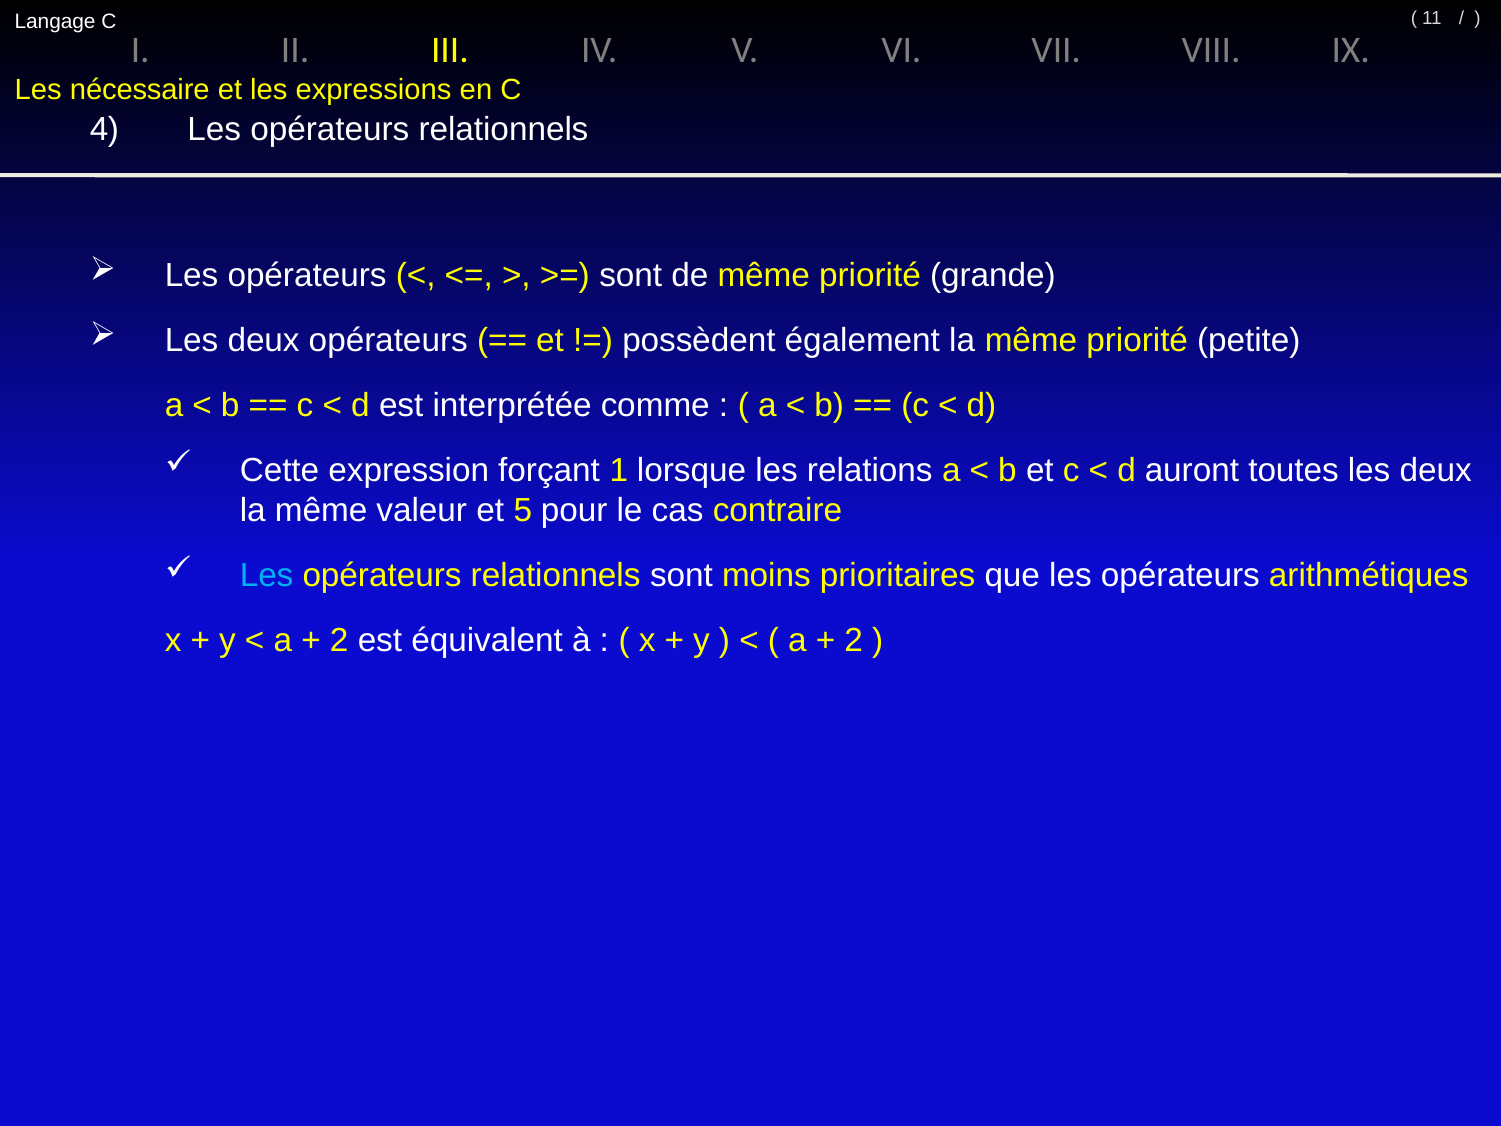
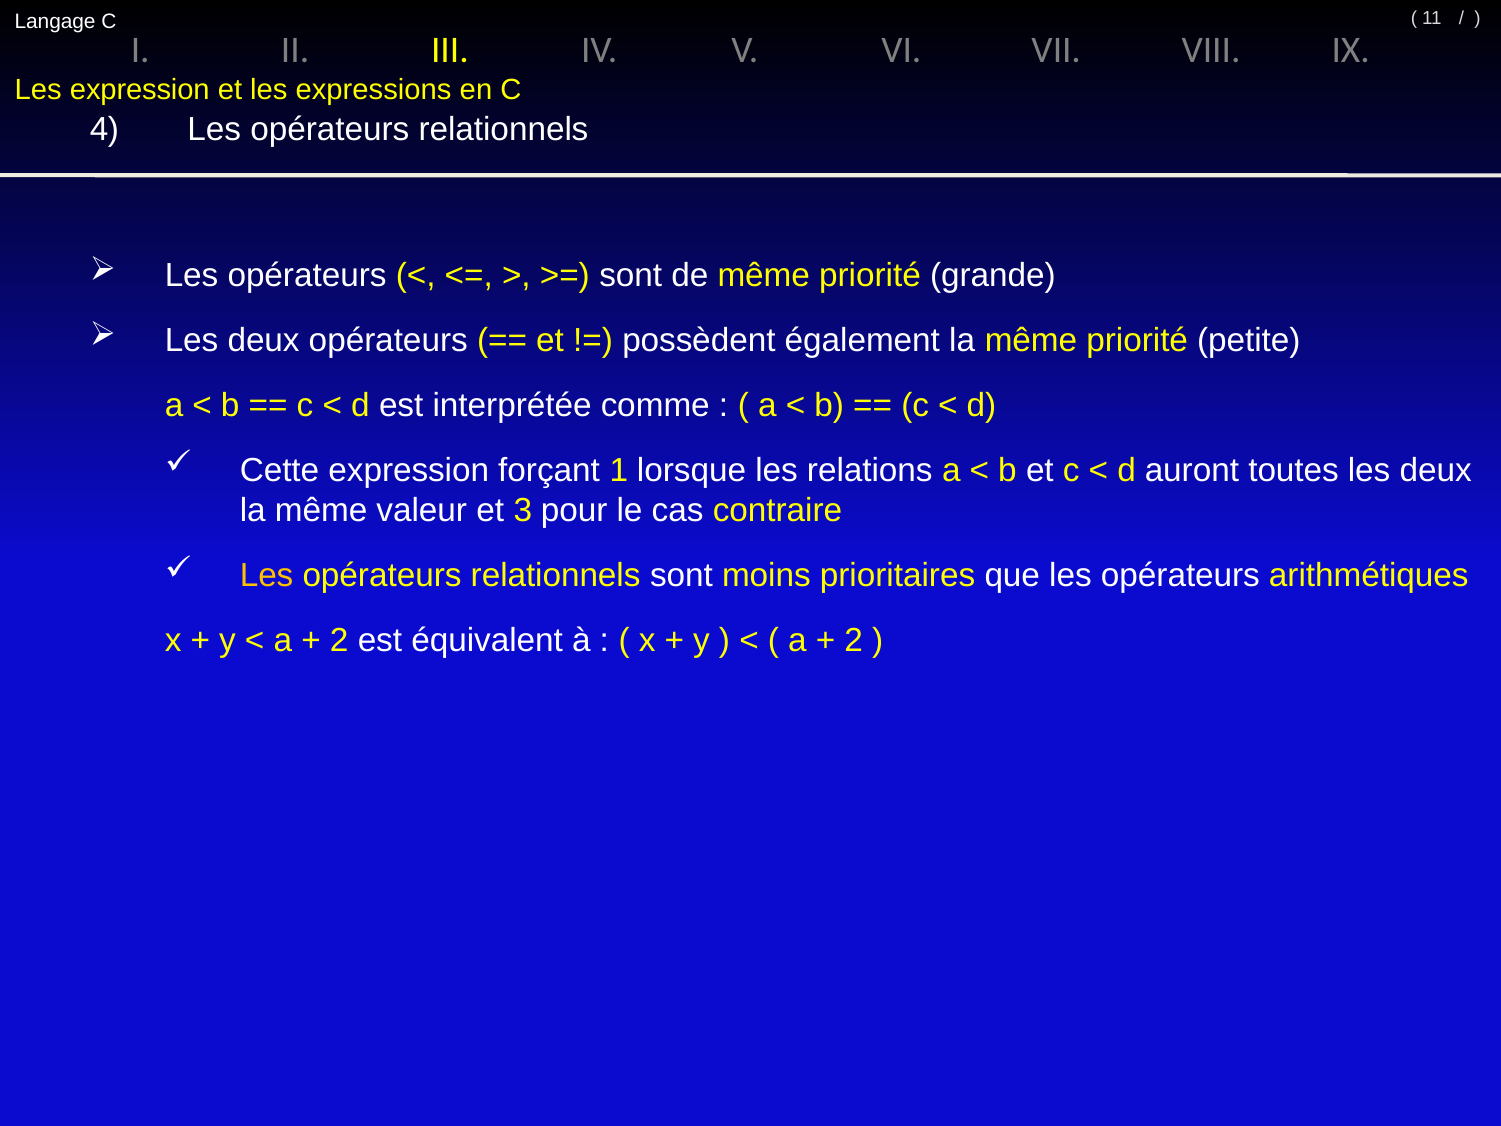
Les nécessaire: nécessaire -> expression (140, 89)
5: 5 -> 3 (523, 510)
Les colour: light blue -> yellow (267, 575)
